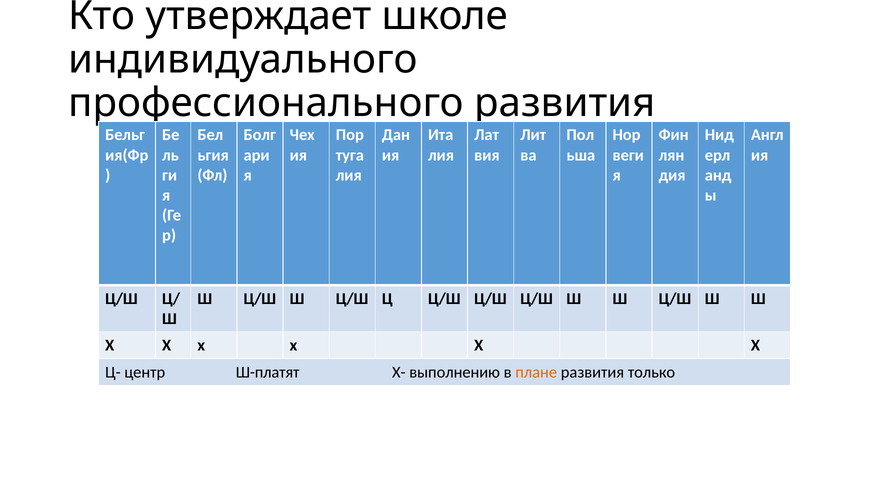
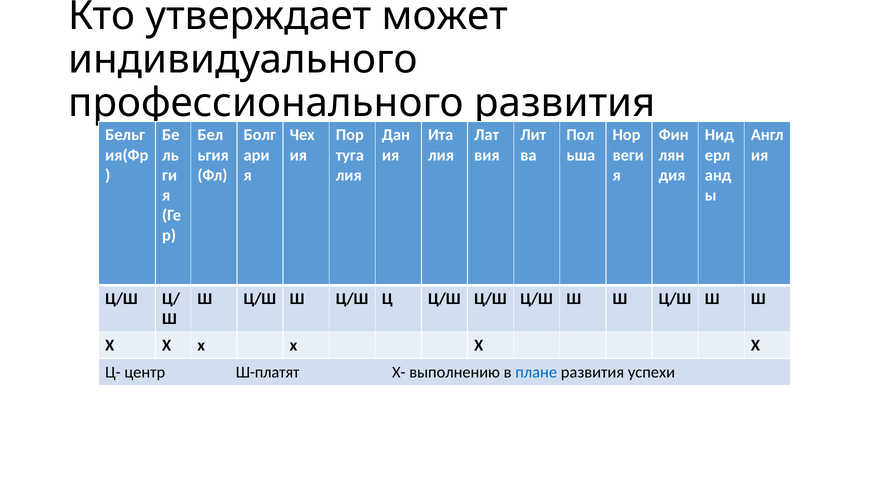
школе: школе -> может (445, 16)
плане colour: orange -> blue (536, 372)
только: только -> успехи (651, 372)
